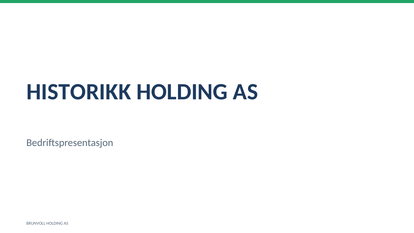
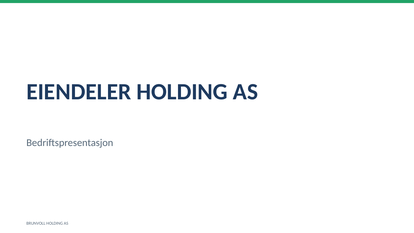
HISTORIKK: HISTORIKK -> EIENDELER (79, 92)
